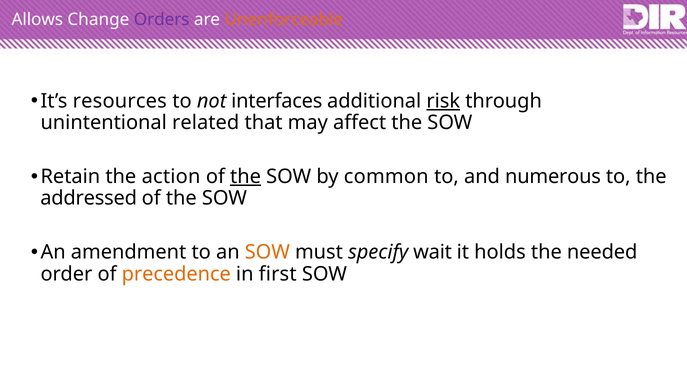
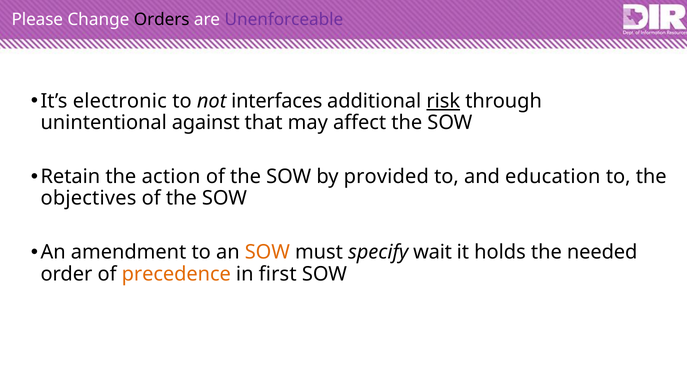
Allows: Allows -> Please (37, 19)
Orders colour: purple -> black (162, 19)
Unenforceable colour: orange -> purple (284, 19)
resources: resources -> electronic (120, 101)
related: related -> against (206, 123)
the underline: present -> none (246, 176)
common: common -> provided (386, 176)
numerous: numerous -> education (553, 176)
addressed: addressed -> objectives (88, 198)
